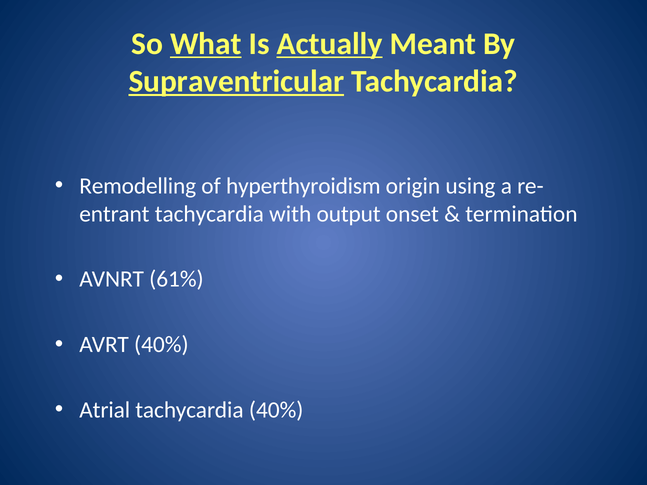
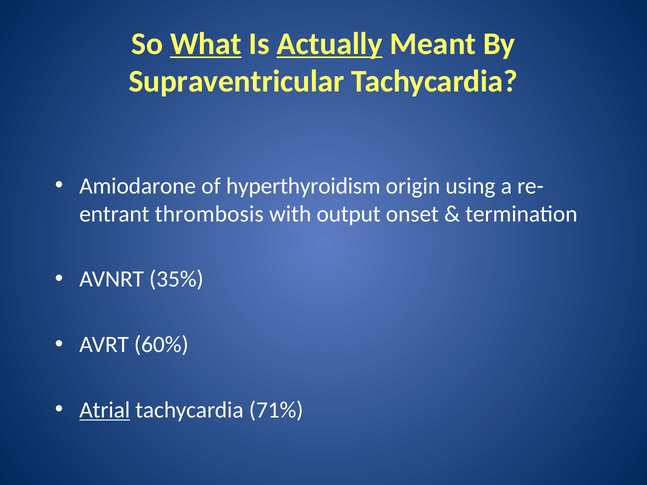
Supraventricular underline: present -> none (236, 81)
Remodelling: Remodelling -> Amiodarone (138, 186)
tachycardia: tachycardia -> thrombosis (209, 214)
61%: 61% -> 35% (176, 279)
AVRT 40%: 40% -> 60% (161, 345)
Atrial underline: none -> present (105, 410)
tachycardia 40%: 40% -> 71% (276, 410)
